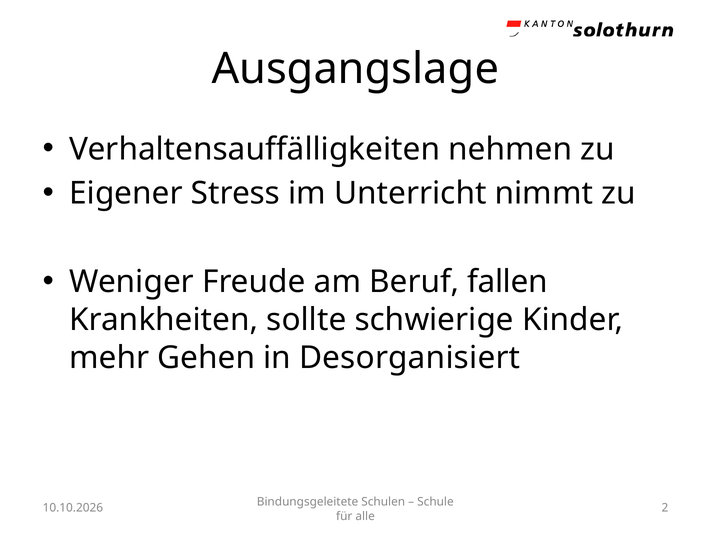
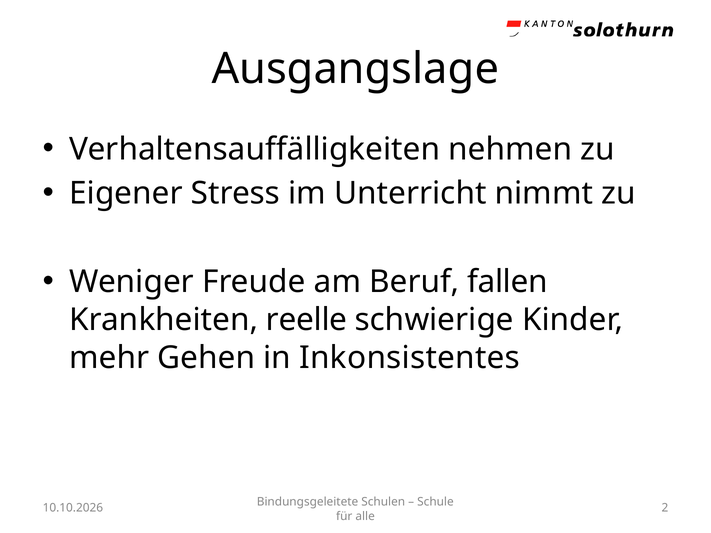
sollte: sollte -> reelle (307, 320)
Desorganisiert: Desorganisiert -> Inkonsistentes (410, 358)
